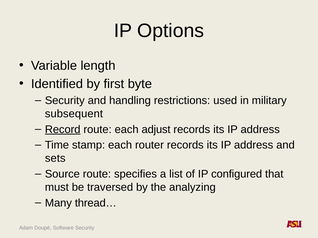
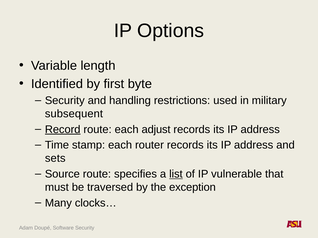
list underline: none -> present (176, 174)
configured: configured -> vulnerable (237, 174)
analyzing: analyzing -> exception (192, 188)
thread…: thread… -> clocks… (96, 203)
